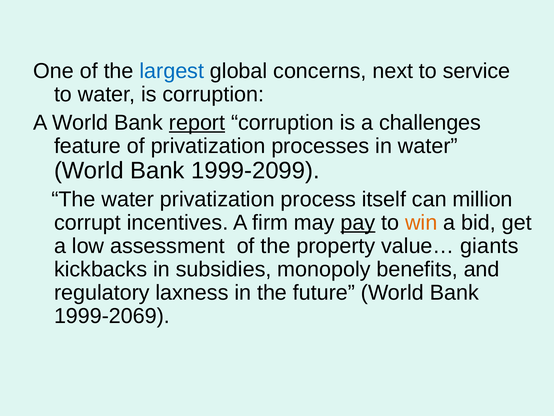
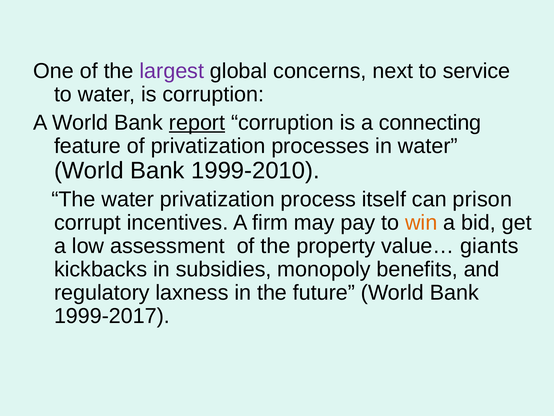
largest colour: blue -> purple (172, 71)
challenges: challenges -> connecting (430, 122)
1999-2099: 1999-2099 -> 1999-2010 (255, 171)
million: million -> prison (482, 199)
pay underline: present -> none (358, 222)
1999-2069: 1999-2069 -> 1999-2017 (112, 316)
